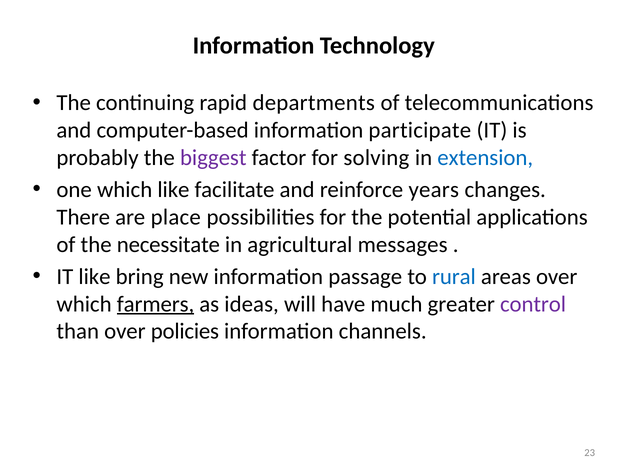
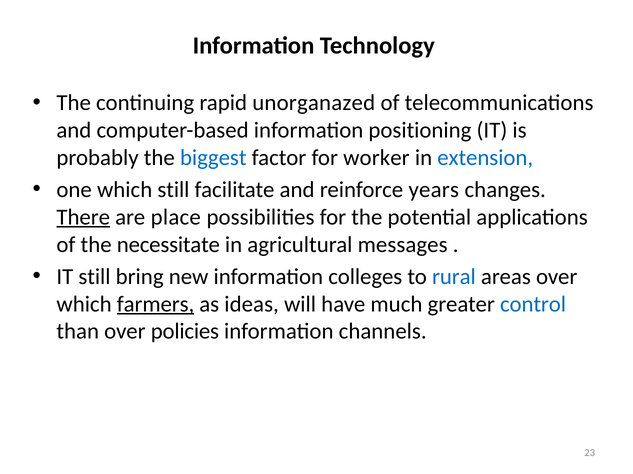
departments: departments -> unorganazed (314, 103)
participate: participate -> positioning (420, 130)
biggest colour: purple -> blue (213, 158)
solving: solving -> worker (376, 158)
which like: like -> still (173, 190)
There underline: none -> present (83, 217)
IT like: like -> still (94, 277)
passage: passage -> colleges (365, 277)
control colour: purple -> blue (533, 304)
